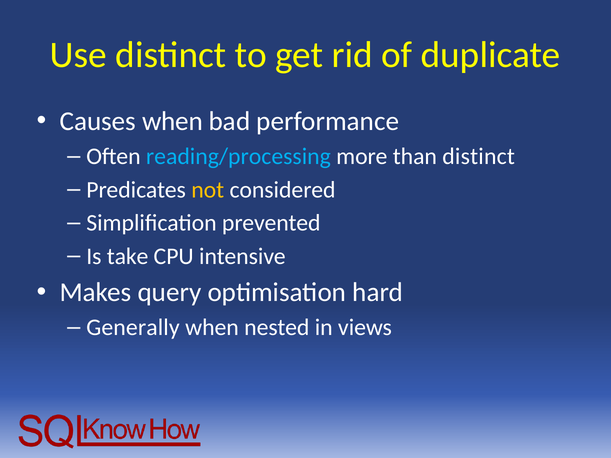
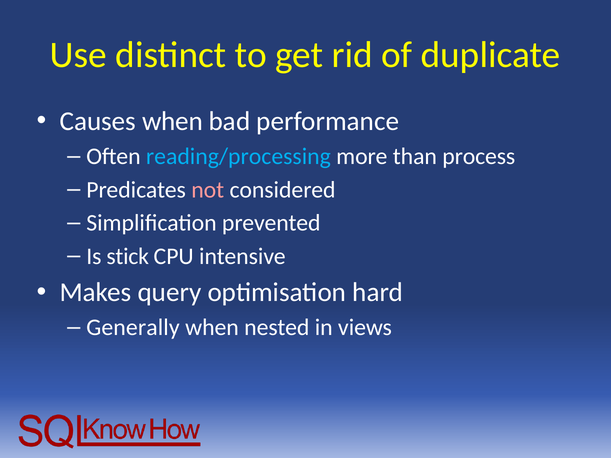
than distinct: distinct -> process (479, 157)
not colour: yellow -> pink (208, 190)
take: take -> stick (128, 256)
